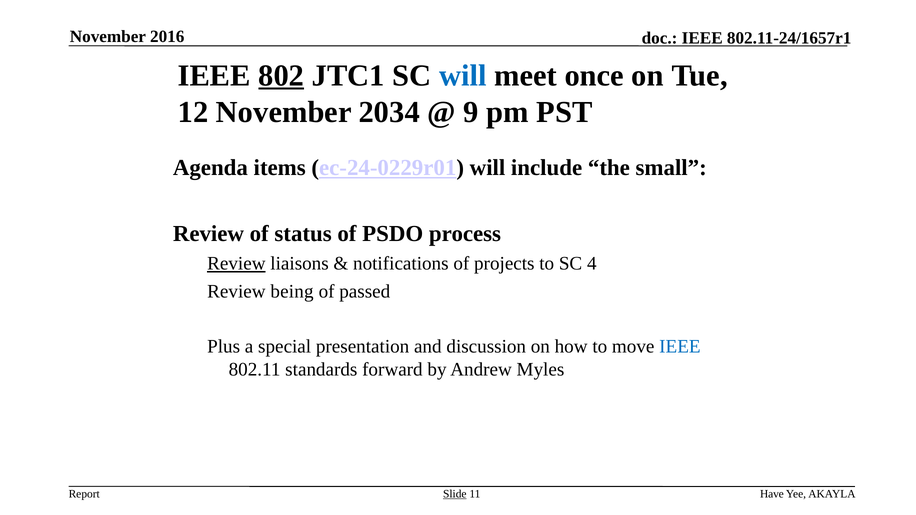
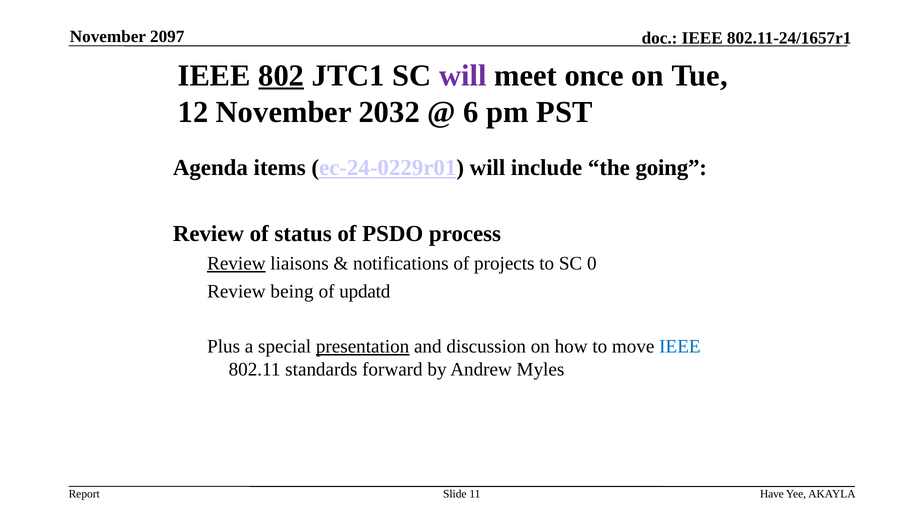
2016: 2016 -> 2097 (167, 36)
will colour: blue -> purple (463, 75)
2034: 2034 -> 2032 (389, 112)
9: 9 -> 6 (471, 112)
small: small -> going (671, 168)
4: 4 -> 0 (592, 264)
passed: passed -> updatd (365, 291)
presentation underline: none -> present (363, 347)
Slide underline: present -> none (455, 494)
